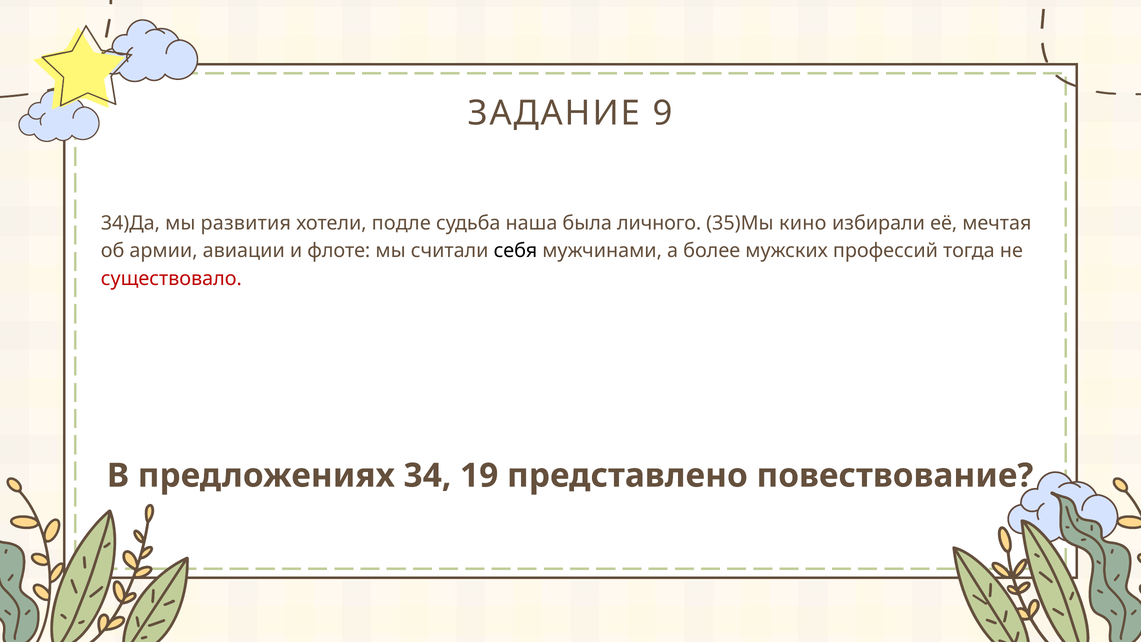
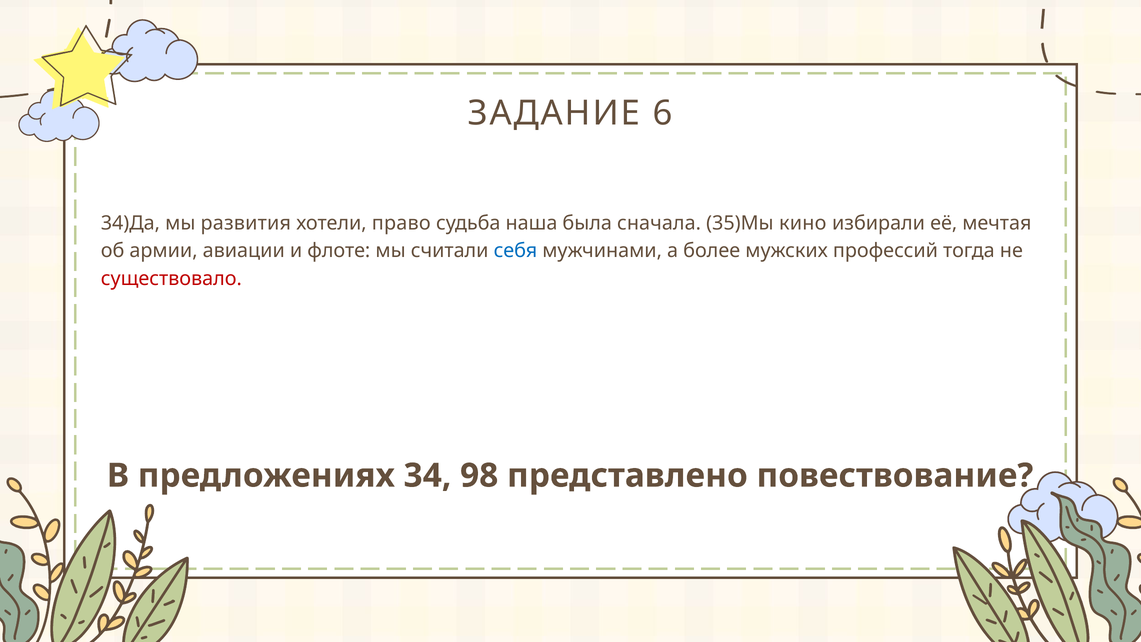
9: 9 -> 6 (663, 113)
подле: подле -> право (401, 223)
личного: личного -> сначала (659, 223)
себя colour: black -> blue (515, 251)
19: 19 -> 98 (479, 475)
